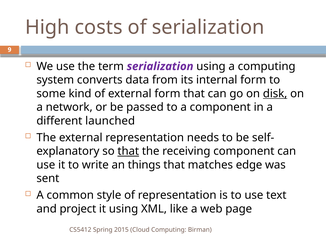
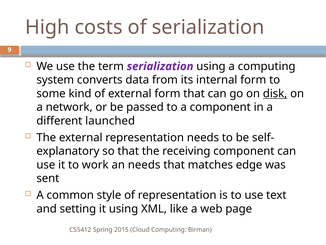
that underline: present -> none (128, 151)
write: write -> work (95, 164)
an things: things -> needs (144, 164)
project: project -> setting (78, 208)
